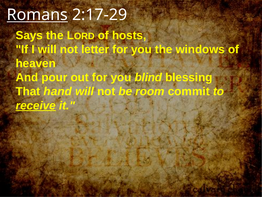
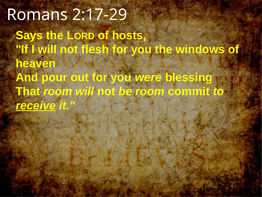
Romans underline: present -> none (37, 15)
letter: letter -> flesh (95, 49)
blind: blind -> were (148, 77)
That hand: hand -> room (58, 91)
